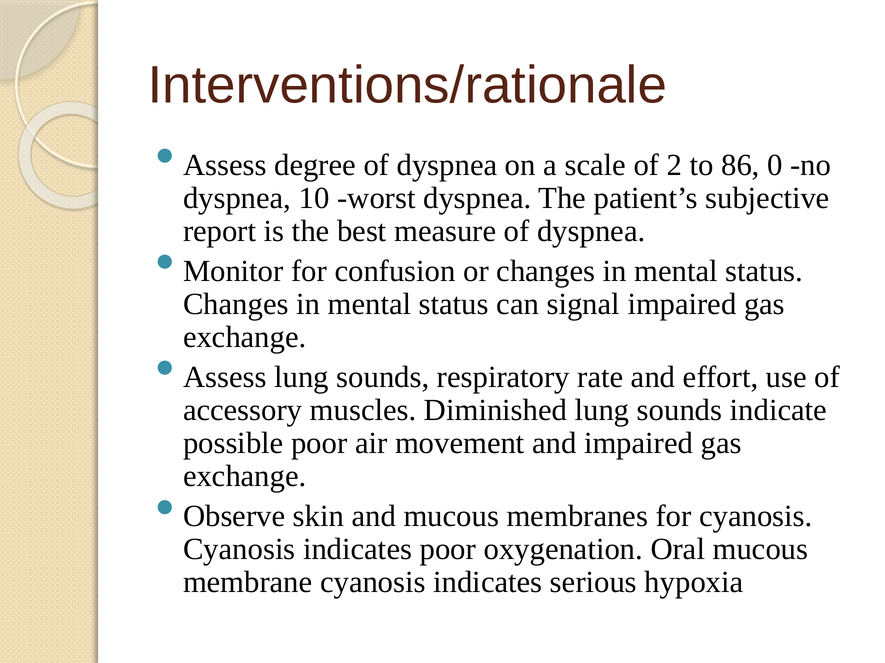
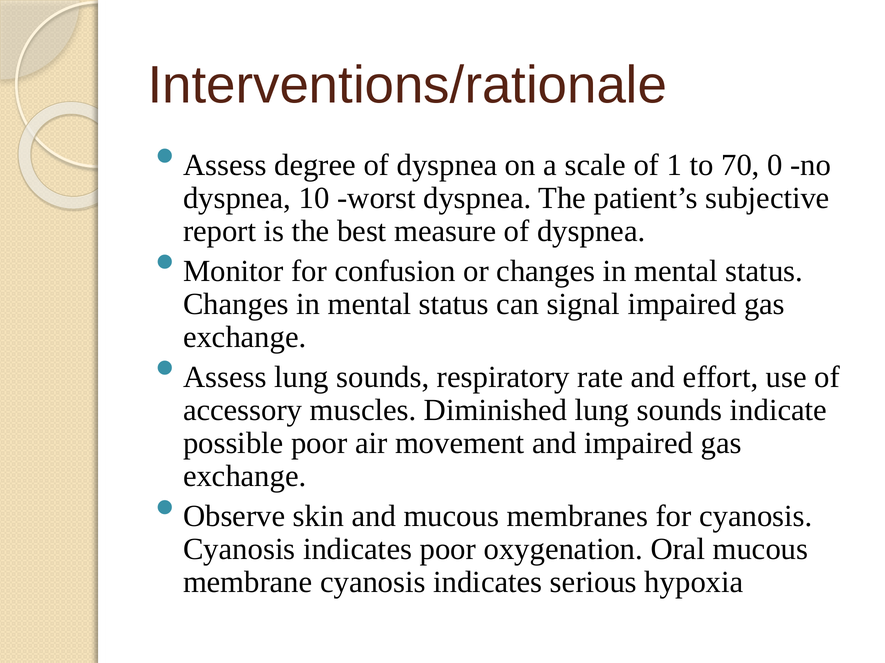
2: 2 -> 1 (674, 165)
86: 86 -> 70 (740, 165)
